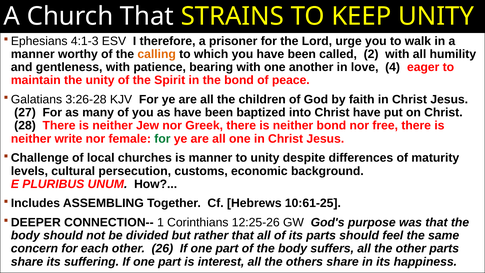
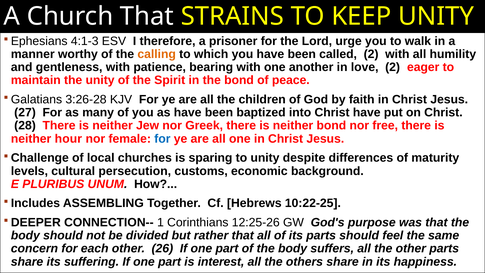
love 4: 4 -> 2 (393, 67)
write: write -> hour (68, 139)
for colour: green -> blue (162, 139)
is manner: manner -> sparing (211, 158)
10:61-25: 10:61-25 -> 10:22-25 (313, 203)
